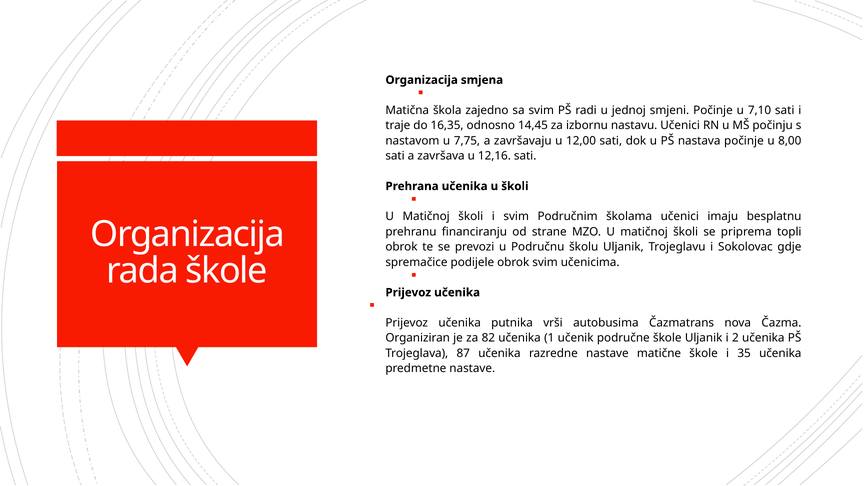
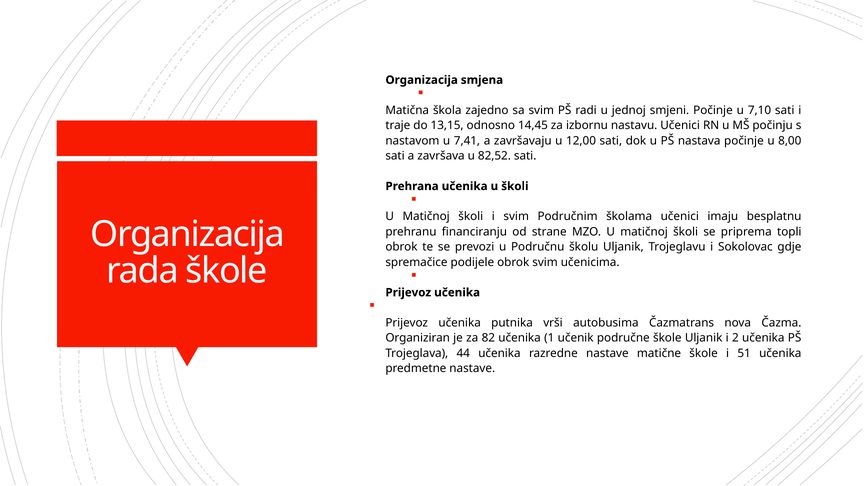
16,35: 16,35 -> 13,15 (447, 126)
7,75: 7,75 -> 7,41 (467, 141)
12,16: 12,16 -> 82,52 (494, 156)
87: 87 -> 44 (463, 353)
35: 35 -> 51 (744, 353)
